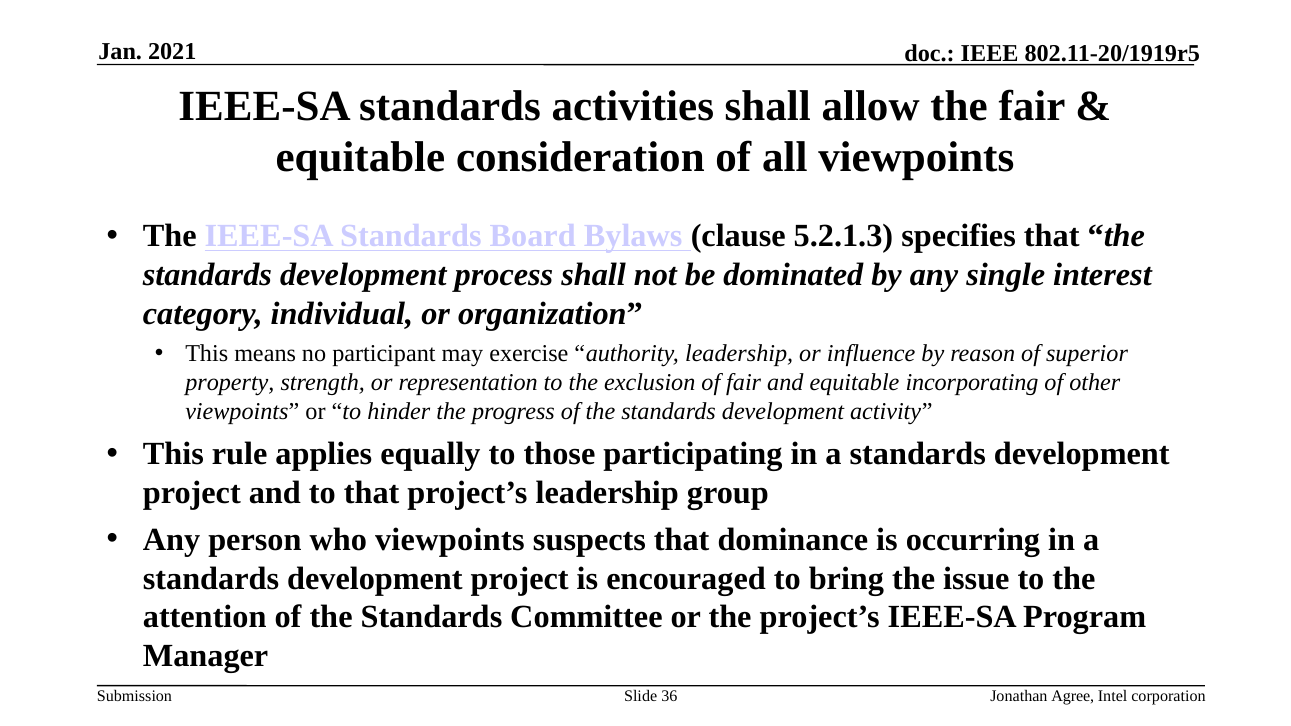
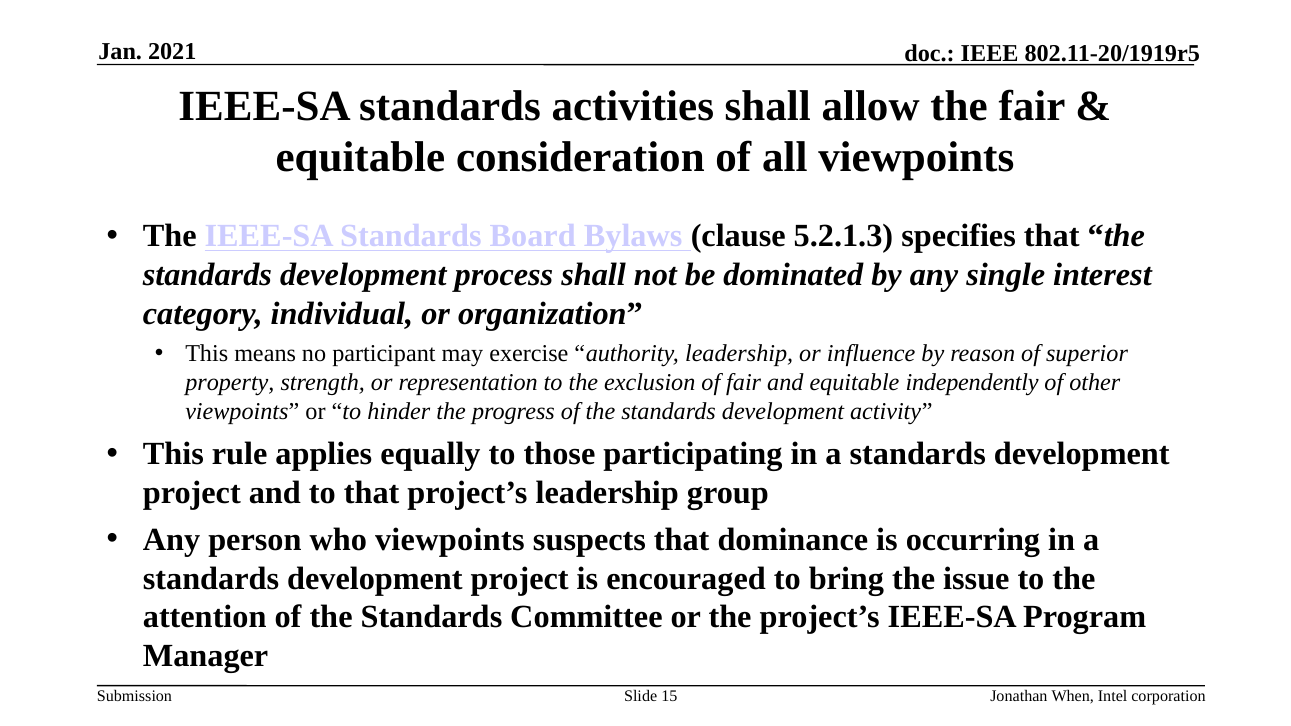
incorporating: incorporating -> independently (972, 383)
36: 36 -> 15 (669, 696)
Agree: Agree -> When (1073, 696)
